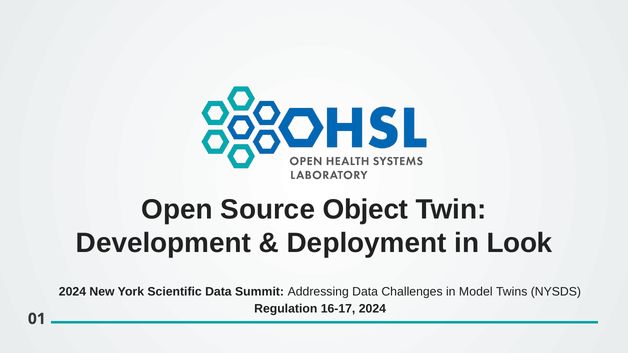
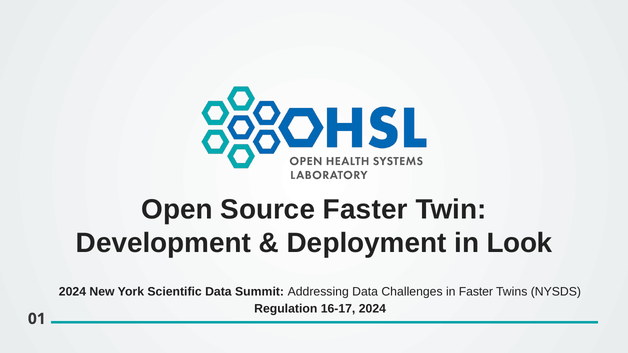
Source Object: Object -> Faster (365, 210)
in Model: Model -> Faster (476, 292)
